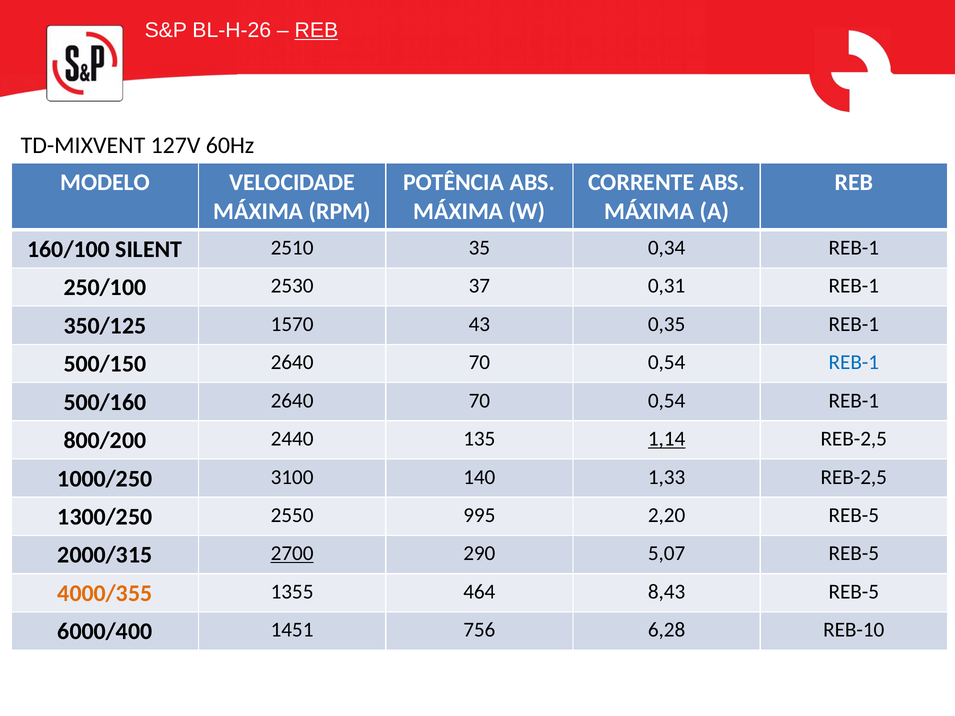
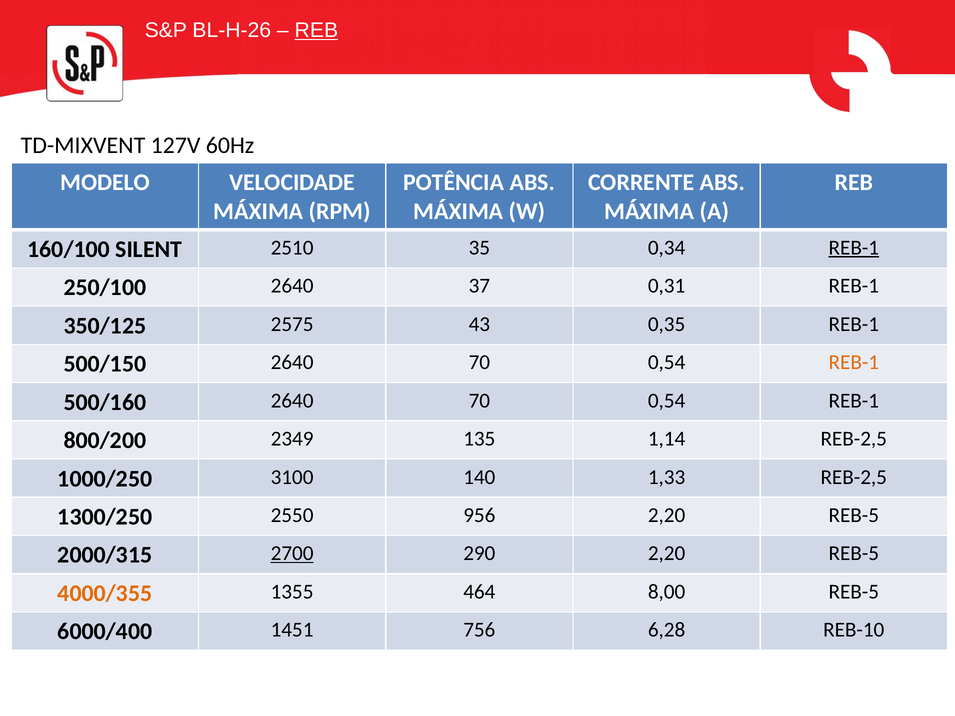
REB-1 underline: none -> present (854, 248)
250/100 2530: 2530 -> 2640 (292, 286)
1570: 1570 -> 2575 (292, 324)
REB-1 colour: blue -> orange (854, 362)
2440: 2440 -> 2349 (292, 439)
1,14 underline: present -> none (667, 439)
995: 995 -> 956 (479, 515)
290 5,07: 5,07 -> 2,20 (667, 554)
8,43: 8,43 -> 8,00 (667, 592)
